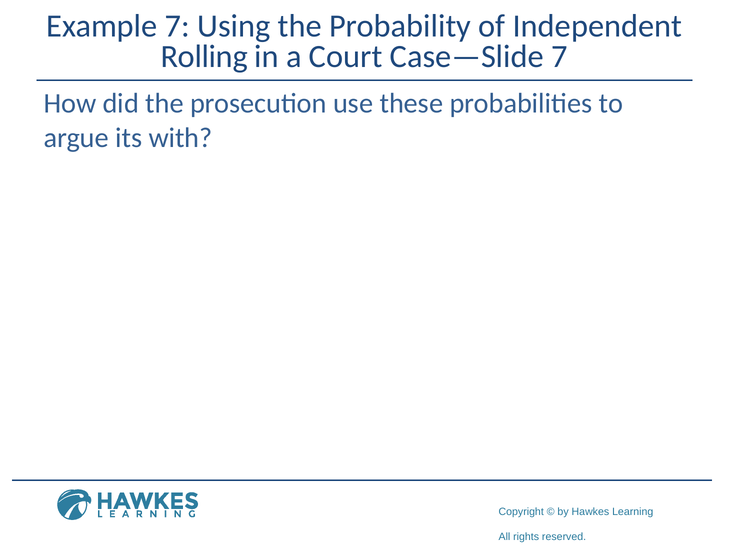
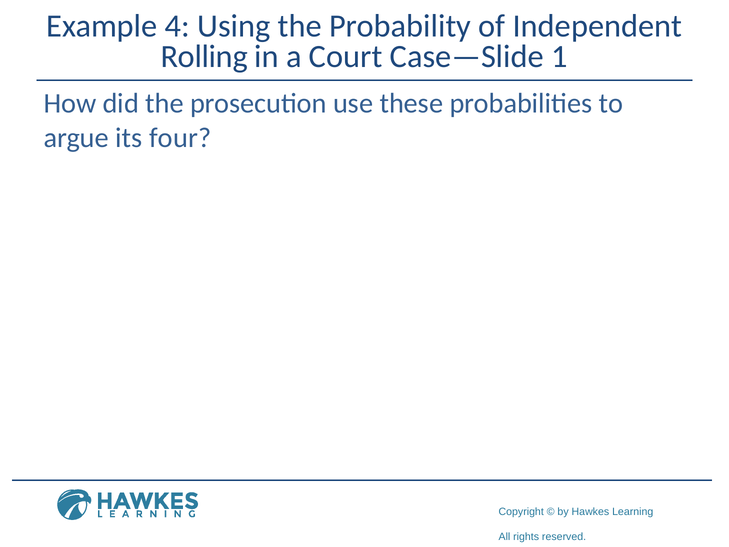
Example 7: 7 -> 4 (177, 26)
Case—Slide 7: 7 -> 1 (560, 56)
with: with -> four (180, 138)
